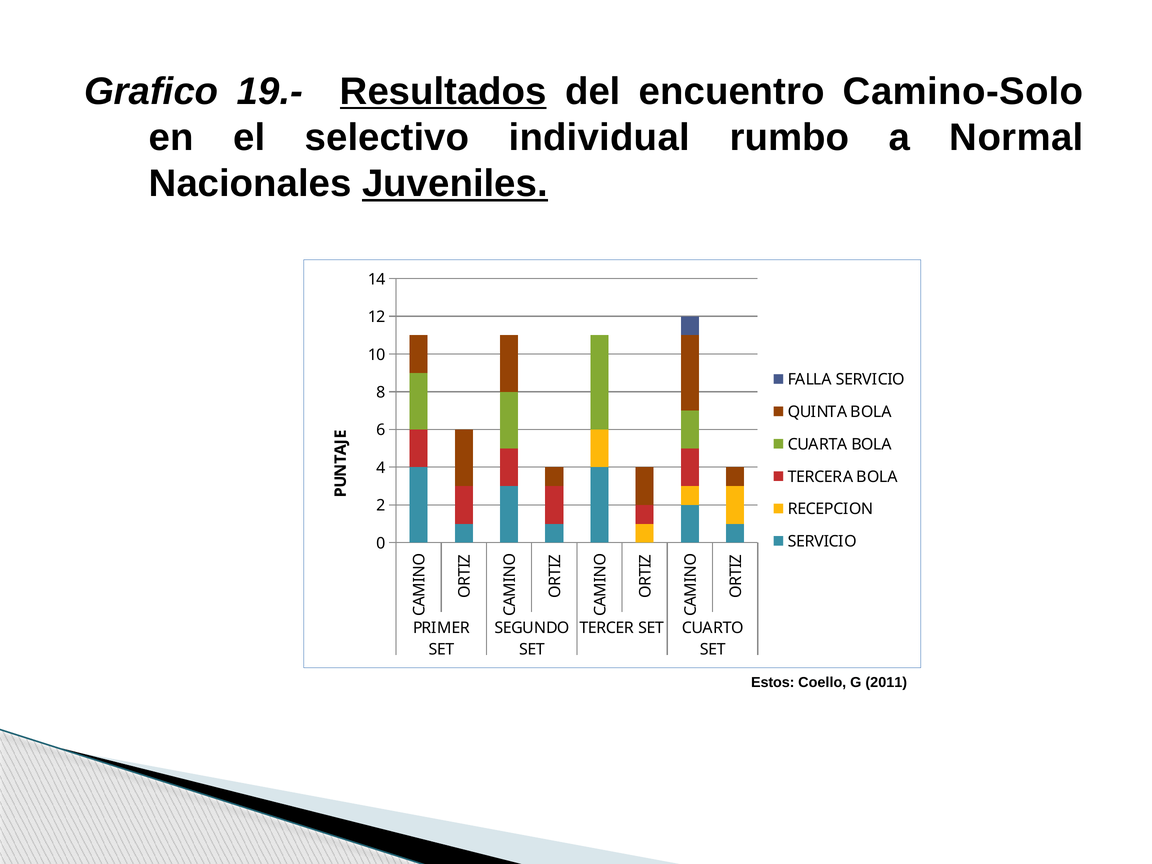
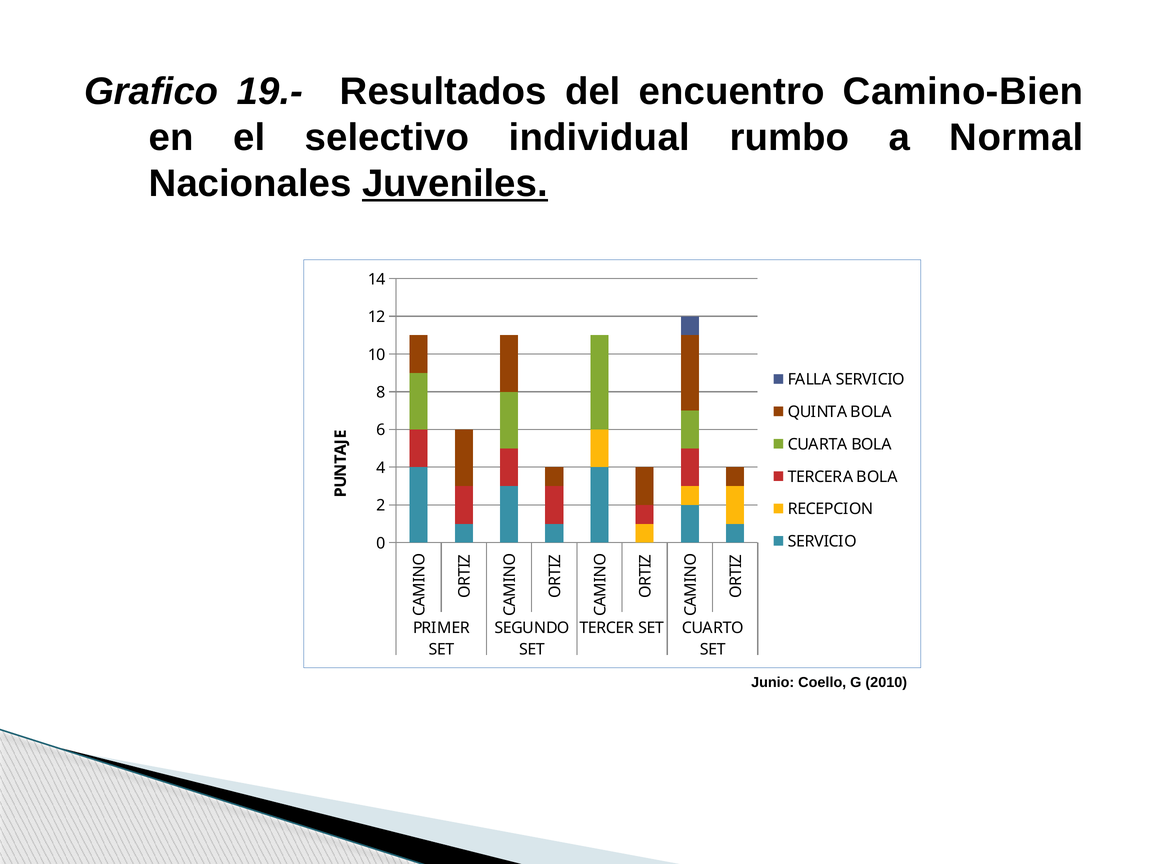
Resultados underline: present -> none (443, 91)
Camino-Solo: Camino-Solo -> Camino-Bien (963, 91)
Estos: Estos -> Junio (773, 682)
2011: 2011 -> 2010 (886, 682)
